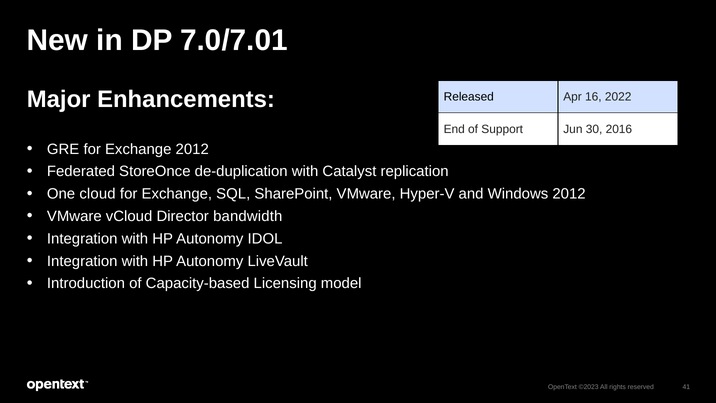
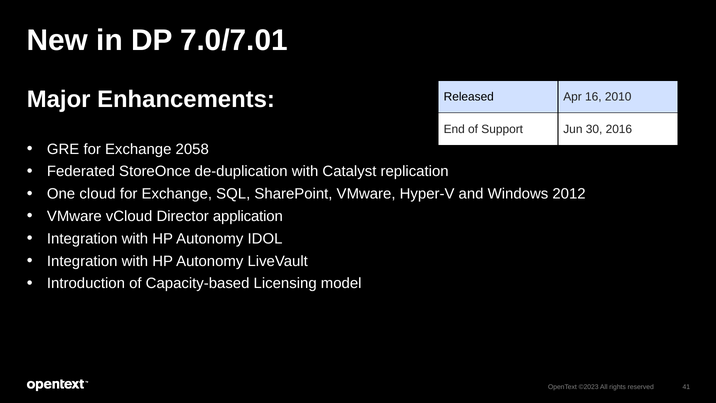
2022: 2022 -> 2010 (618, 97)
Exchange 2012: 2012 -> 2058 (192, 149)
bandwidth: bandwidth -> application (248, 216)
